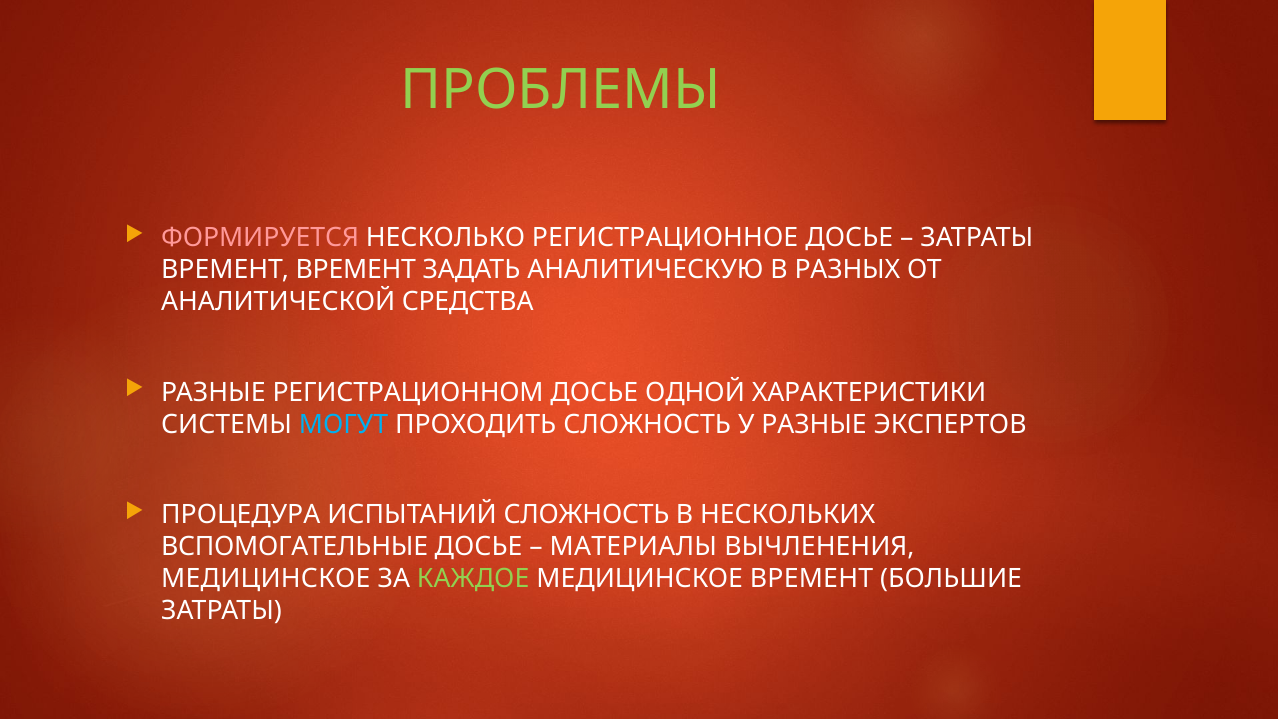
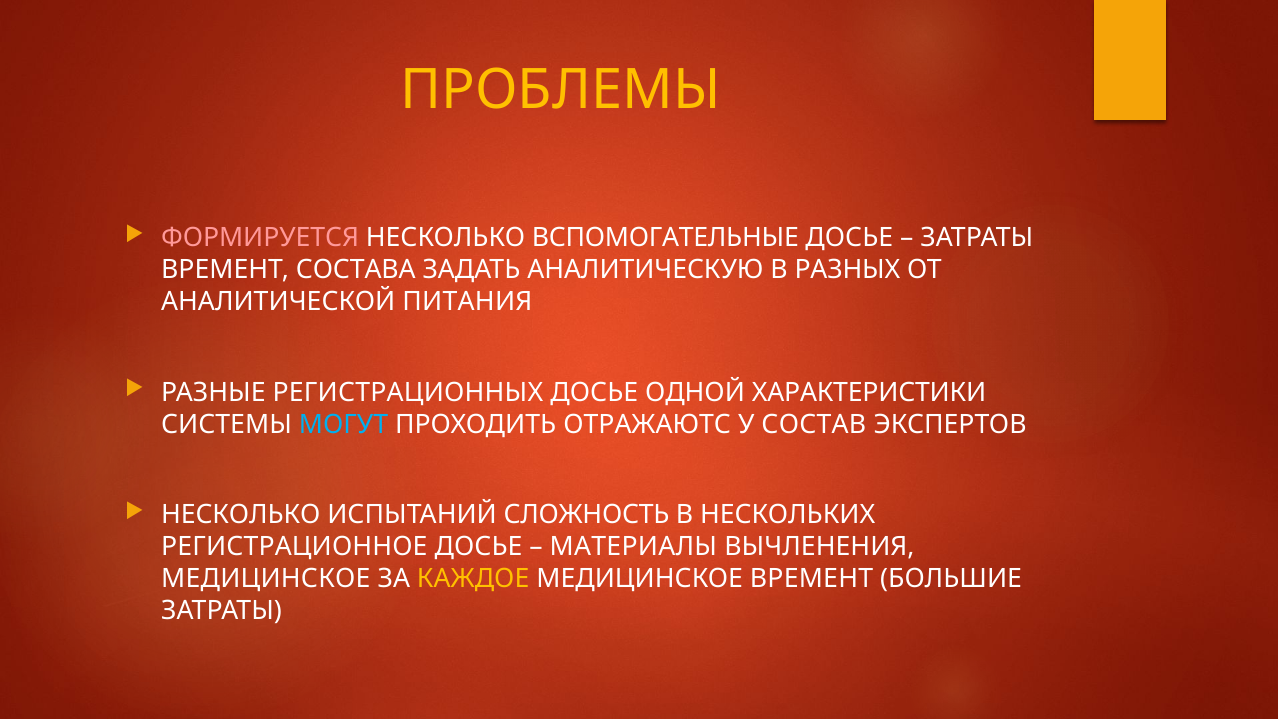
ПРОБЛЕМЫ colour: light green -> yellow (561, 90)
РЕГИСТРАЦИОННОЕ: РЕГИСТРАЦИОННОЕ -> ВСПОМОГАТЕЛЬНЫЕ (665, 238)
ВРЕМЕНТ ВРЕМЕНТ: ВРЕМЕНТ -> СОСТАВА (356, 270)
СРЕДСТВА: СРЕДСТВА -> ПИТАНИЯ (467, 302)
РЕГИСТРАЦИОННОМ: РЕГИСТРАЦИОННОМ -> РЕГИСТРАЦИОННЫХ (408, 392)
ПРОХОДИТЬ СЛОЖНОСТЬ: СЛОЖНОСТЬ -> ОТРАЖАЮТС (647, 424)
У РАЗНЫЕ: РАЗНЫЕ -> СОСТАВ (814, 424)
ПРОЦЕДУРА: ПРОЦЕДУРА -> НЕСКОЛЬКО (241, 515)
ВСПОМОГАТЕЛЬНЫЕ: ВСПОМОГАТЕЛЬНЫЕ -> РЕГИСТРАЦИОННОЕ (294, 547)
КАЖДОЕ colour: light green -> yellow (473, 579)
